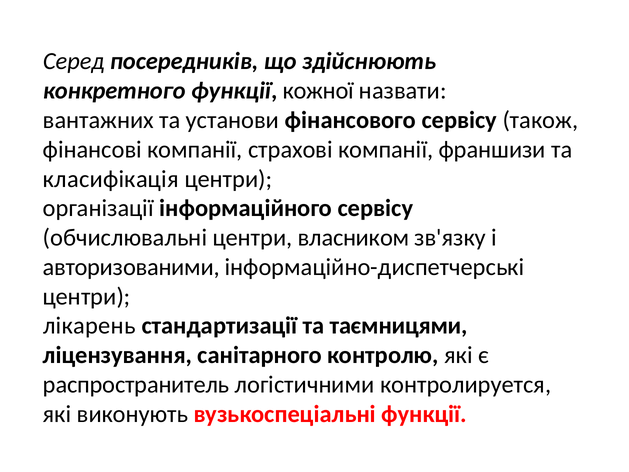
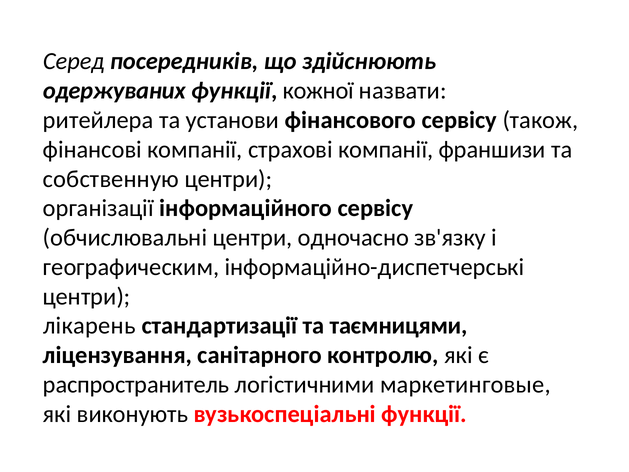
конкретного: конкретного -> одержуваних (114, 91)
вантажних: вантажних -> ритейлера (98, 120)
класифікація: класифікація -> собственную (111, 179)
власником: власником -> одночасно (353, 238)
авторизованими: авторизованими -> географическим (131, 267)
контролируется: контролируется -> маркетинговые (465, 384)
